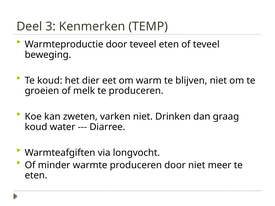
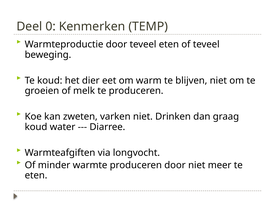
3: 3 -> 0 (51, 27)
